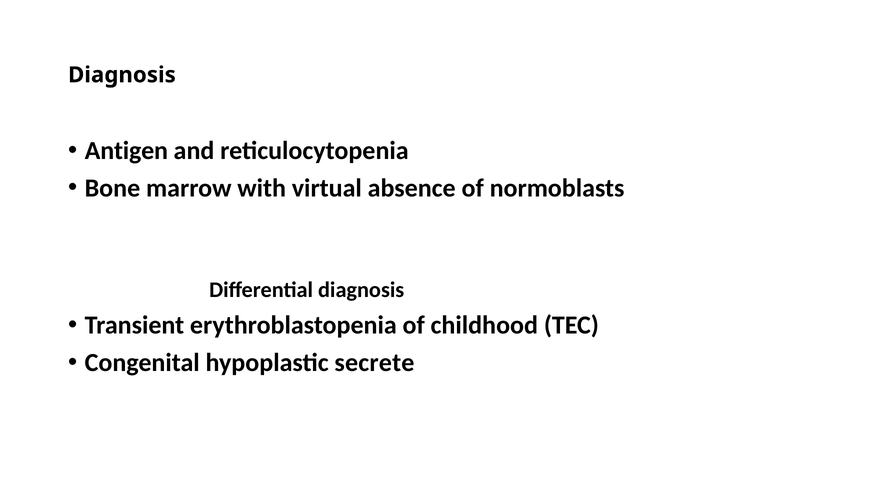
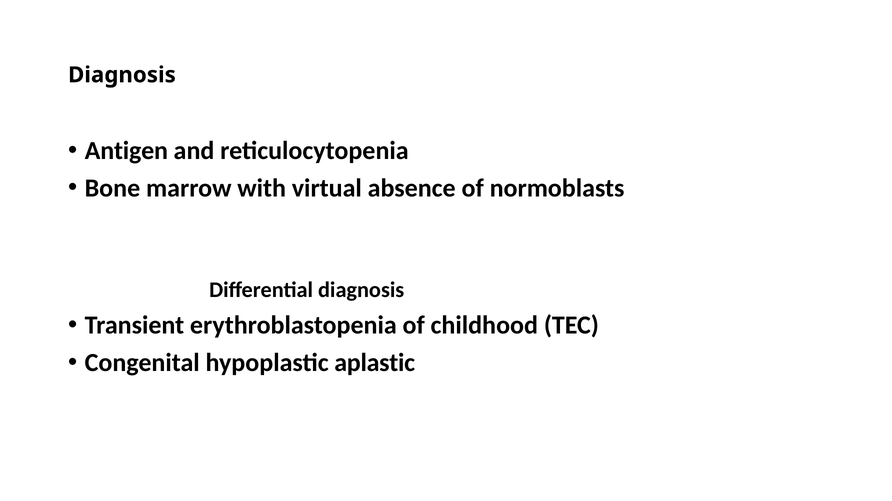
secrete: secrete -> aplastic (375, 363)
